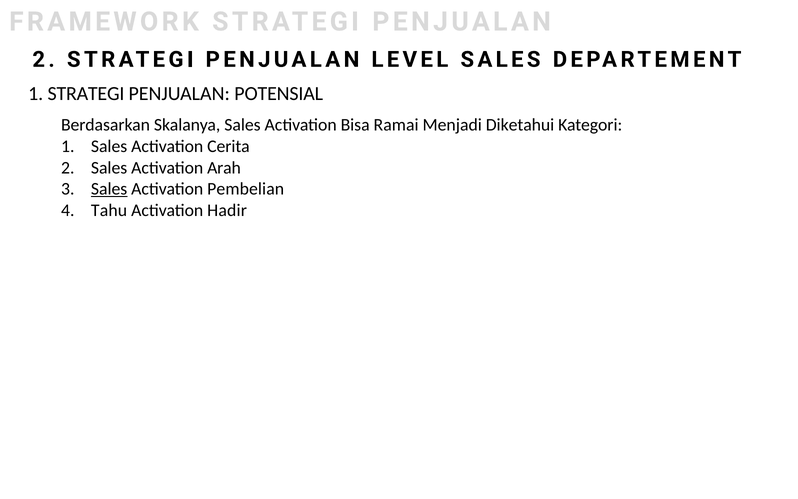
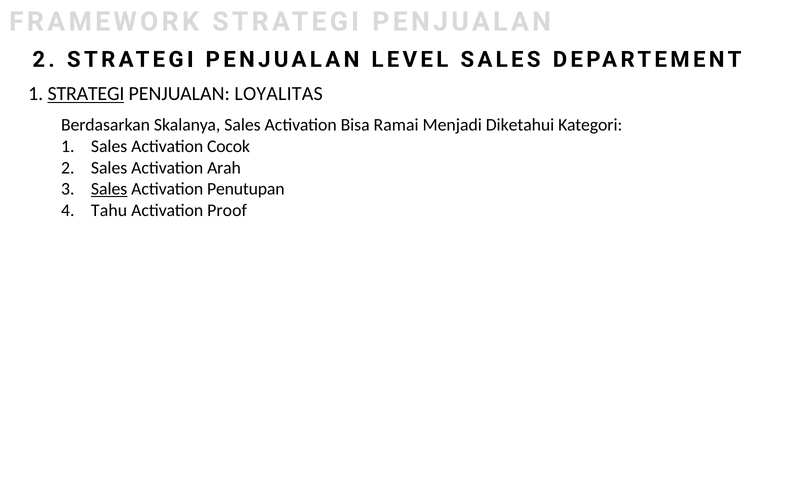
STRATEGI underline: none -> present (86, 94)
POTENSIAL: POTENSIAL -> LOYALITAS (279, 94)
Cerita: Cerita -> Cocok (229, 146)
Pembelian: Pembelian -> Penutupan (246, 189)
Hadir: Hadir -> Proof (227, 210)
